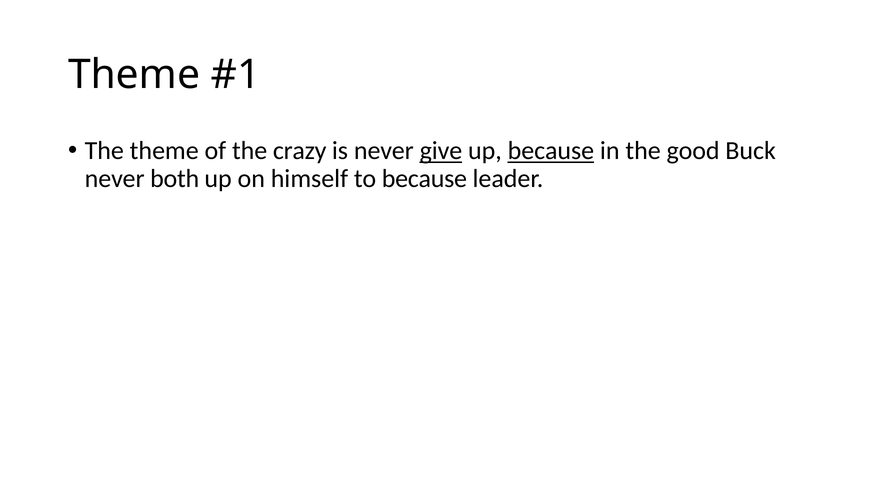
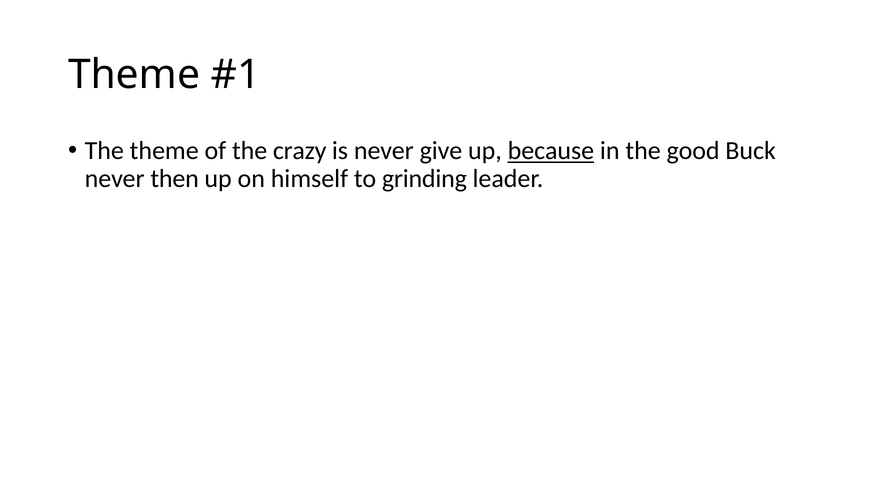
give underline: present -> none (441, 151)
both: both -> then (175, 179)
to because: because -> grinding (424, 179)
